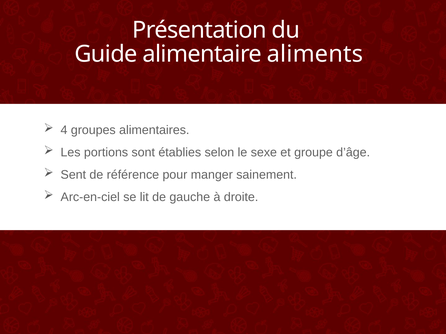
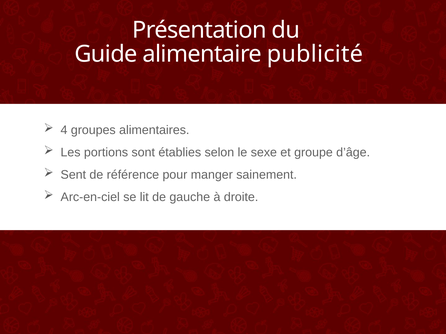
aliments: aliments -> publicité (315, 54)
